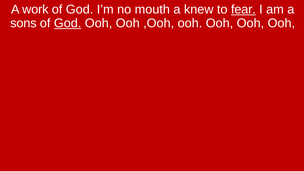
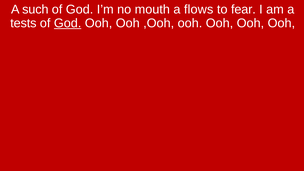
work: work -> such (35, 9)
knew: knew -> flows (199, 9)
fear underline: present -> none (243, 9)
sons: sons -> tests (23, 23)
